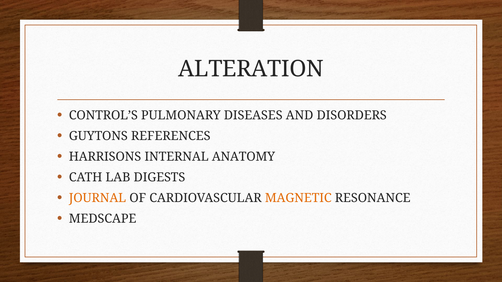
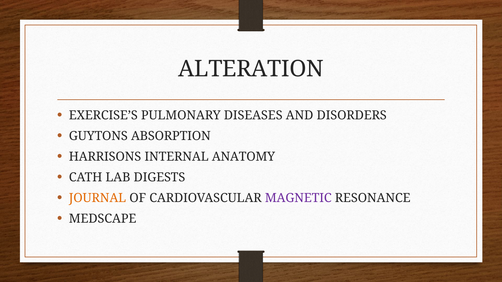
CONTROL’S: CONTROL’S -> EXERCISE’S (103, 116)
REFERENCES: REFERENCES -> ABSORPTION (171, 136)
MAGNETIC colour: orange -> purple (298, 198)
